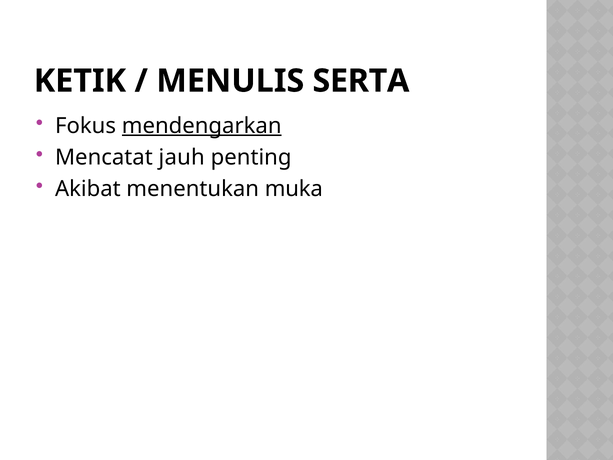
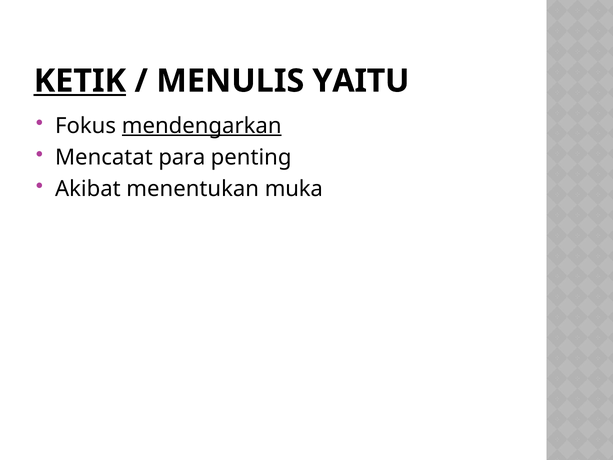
KETIK underline: none -> present (80, 81)
SERTA: SERTA -> YAITU (361, 81)
jauh: jauh -> para (182, 157)
